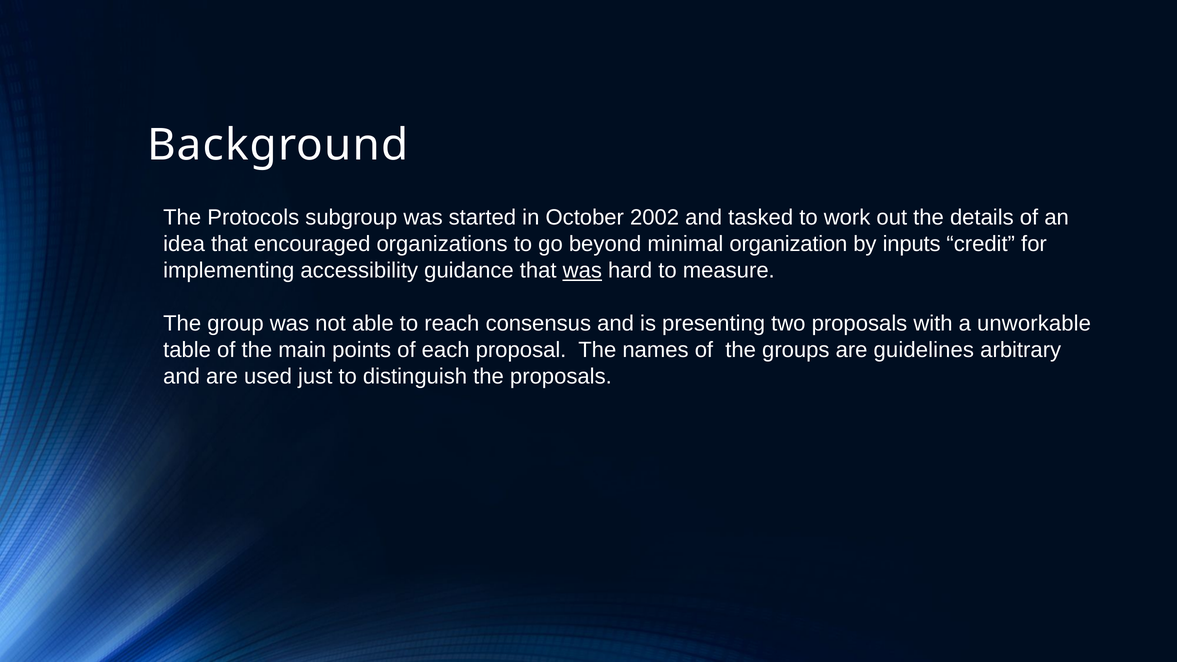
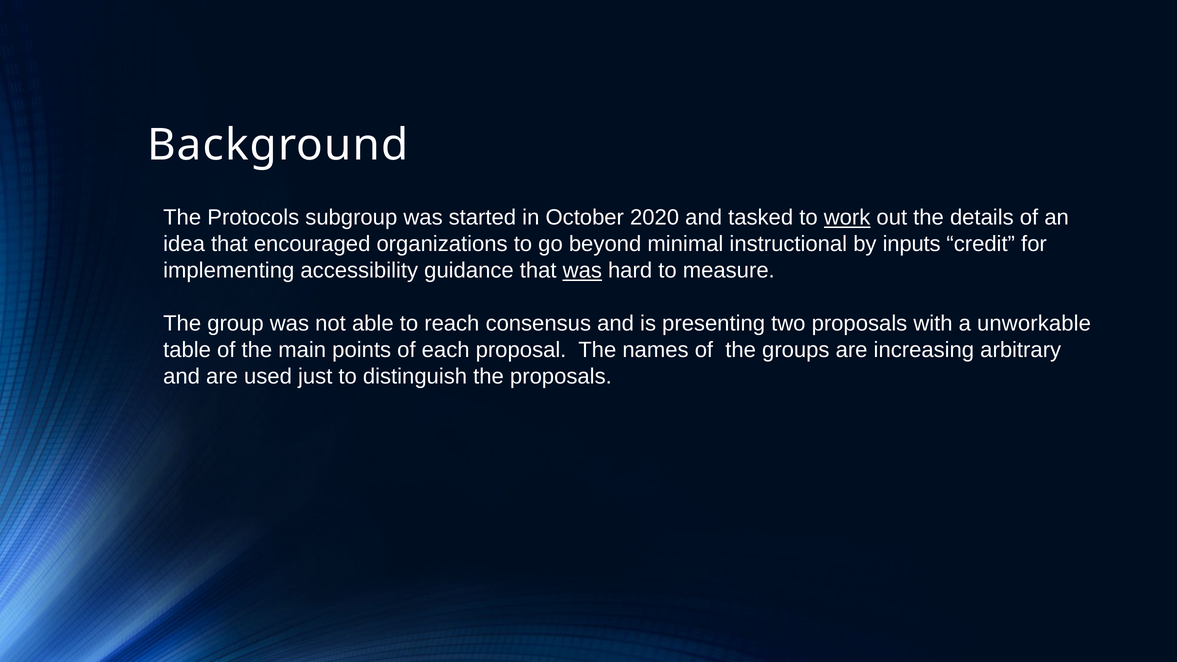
2002: 2002 -> 2020 (655, 218)
work underline: none -> present (847, 218)
organization: organization -> instructional (788, 244)
guidelines: guidelines -> increasing (924, 350)
